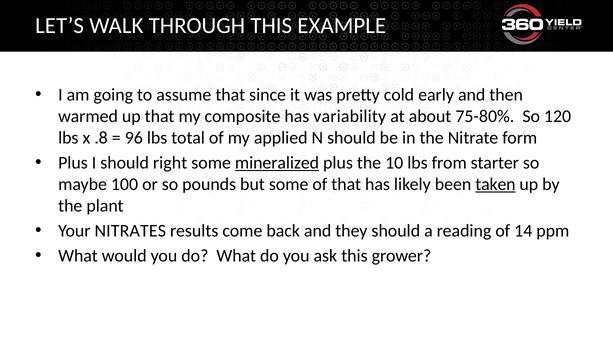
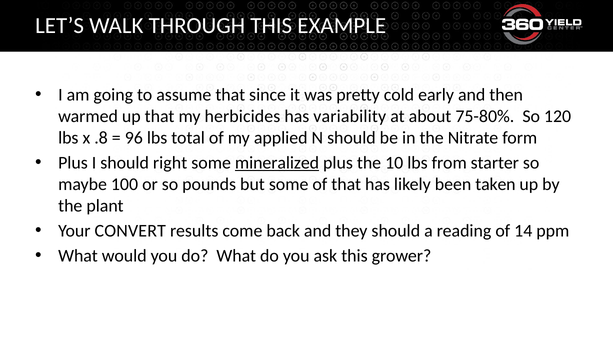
composite: composite -> herbicides (242, 116)
taken underline: present -> none (495, 184)
NITRATES: NITRATES -> CONVERT (130, 231)
